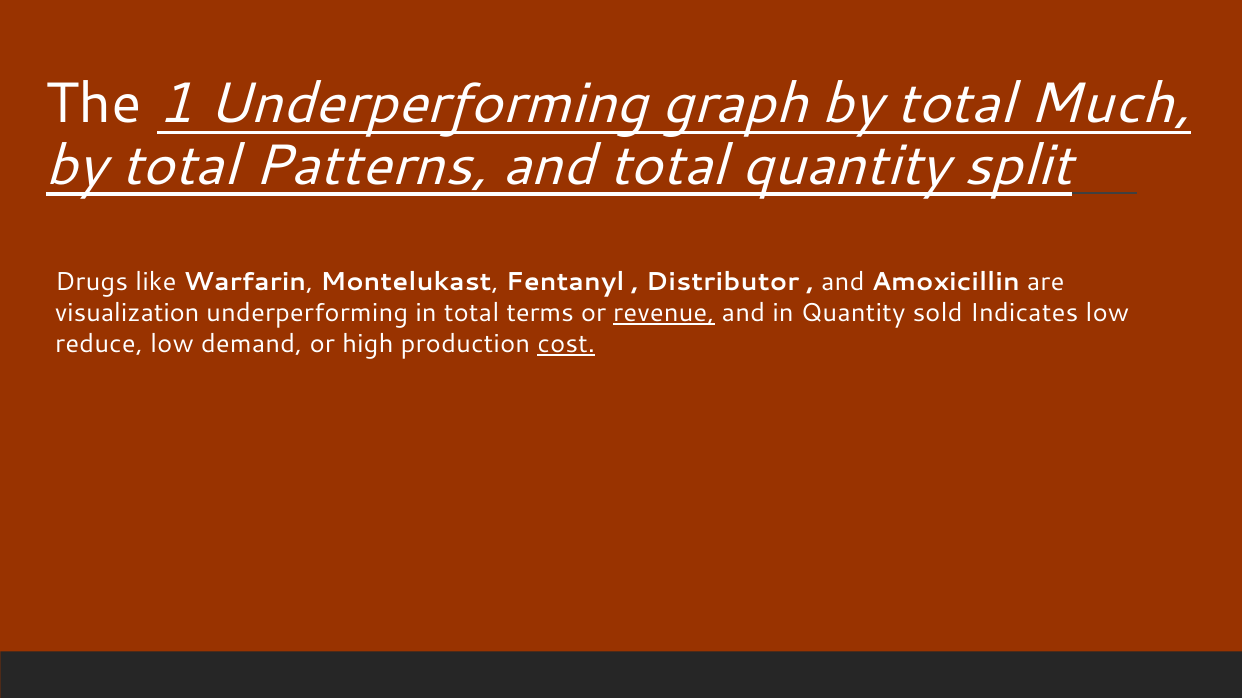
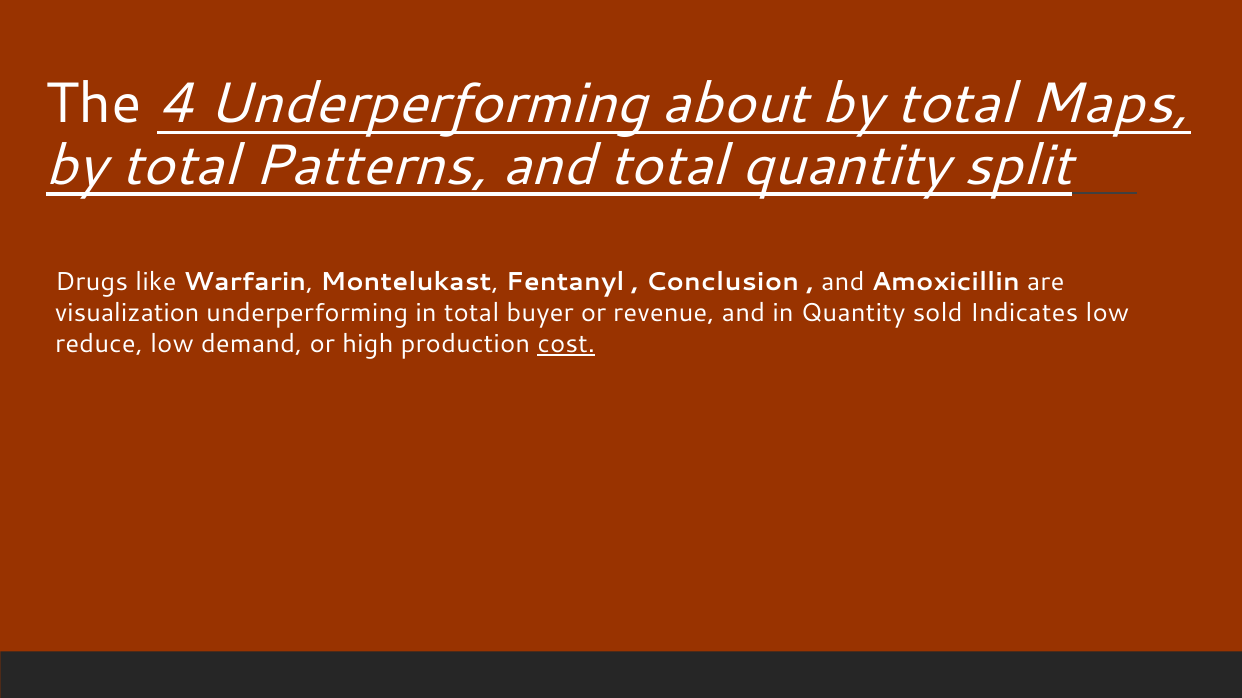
1: 1 -> 4 (175, 104)
graph: graph -> about (735, 104)
Much: Much -> Maps (1110, 104)
Distributor: Distributor -> Conclusion (723, 282)
terms: terms -> buyer (540, 313)
revenue underline: present -> none (664, 313)
